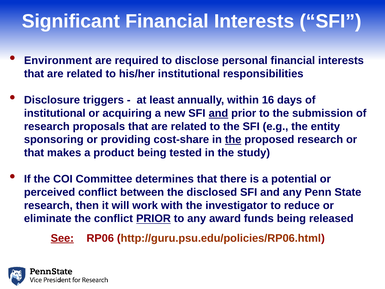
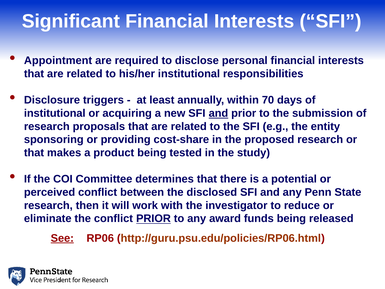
Environment: Environment -> Appointment (58, 61)
16: 16 -> 70 (268, 100)
the underline: present -> none (233, 140)
